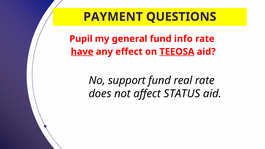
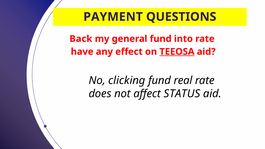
Pupil: Pupil -> Back (81, 39)
info: info -> into (183, 39)
have underline: present -> none (82, 52)
support: support -> clicking (127, 80)
